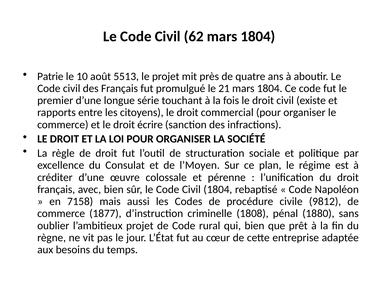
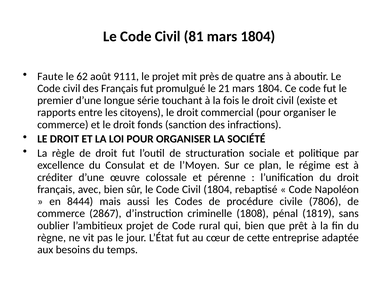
62: 62 -> 81 (194, 36)
Patrie: Patrie -> Faute (50, 76)
10: 10 -> 62 (82, 76)
5513: 5513 -> 9111 (126, 76)
écrire: écrire -> fonds (150, 124)
7158: 7158 -> 8444 (80, 201)
9812: 9812 -> 7806 (325, 201)
1877: 1877 -> 2867 (105, 213)
1880: 1880 -> 1819 (318, 213)
